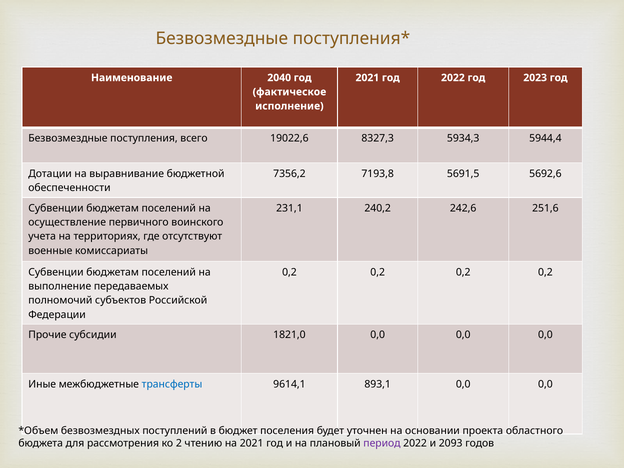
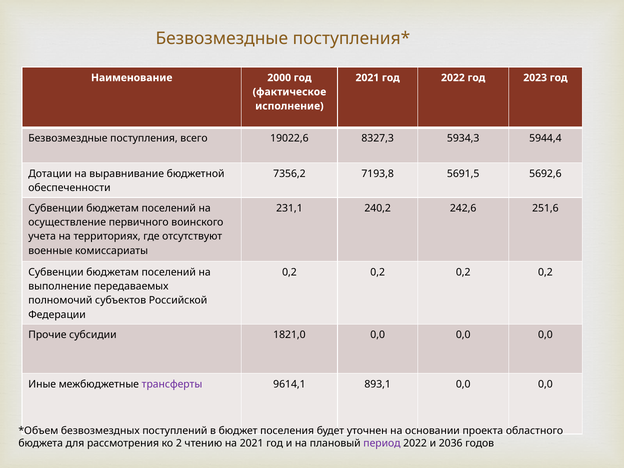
2040: 2040 -> 2000 (279, 78)
трансферты colour: blue -> purple (172, 384)
2093: 2093 -> 2036 (451, 443)
